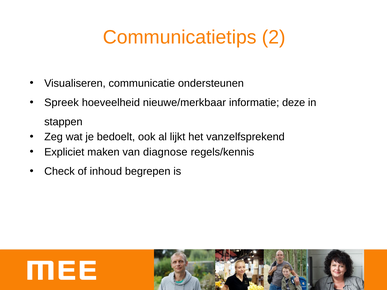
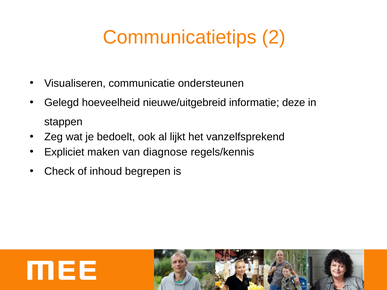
Spreek: Spreek -> Gelegd (62, 103)
nieuwe/merkbaar: nieuwe/merkbaar -> nieuwe/uitgebreid (185, 103)
